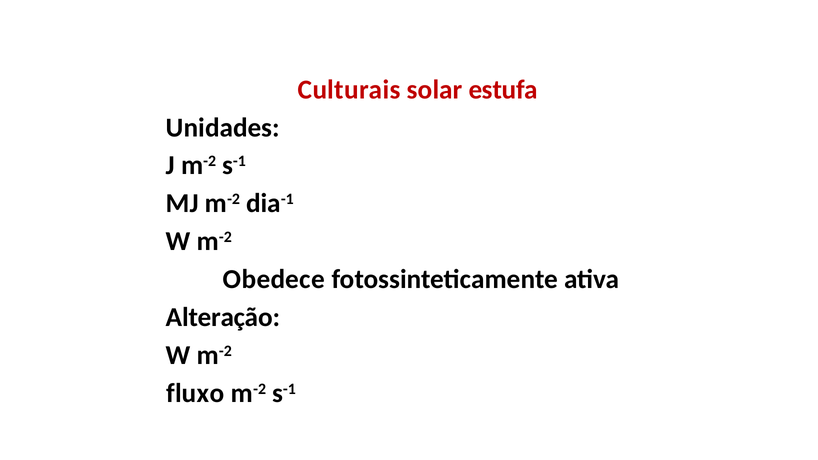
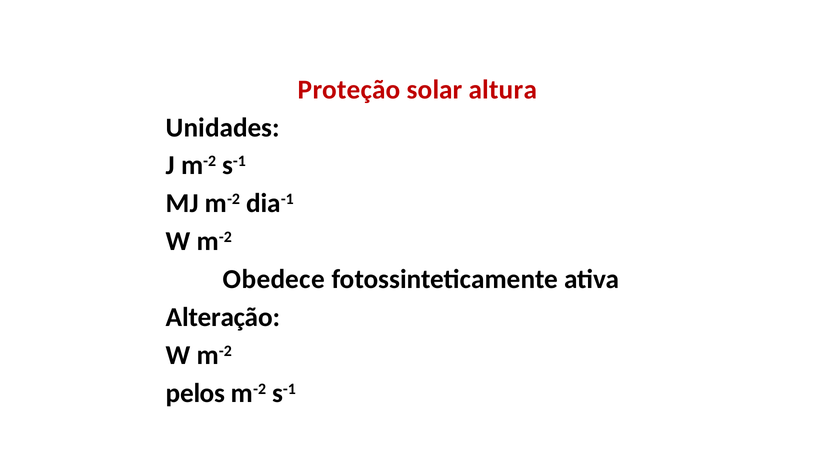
Culturais: Culturais -> Proteção (349, 90)
estufa: estufa -> altura (503, 90)
fluxo: fluxo -> pelos (195, 393)
